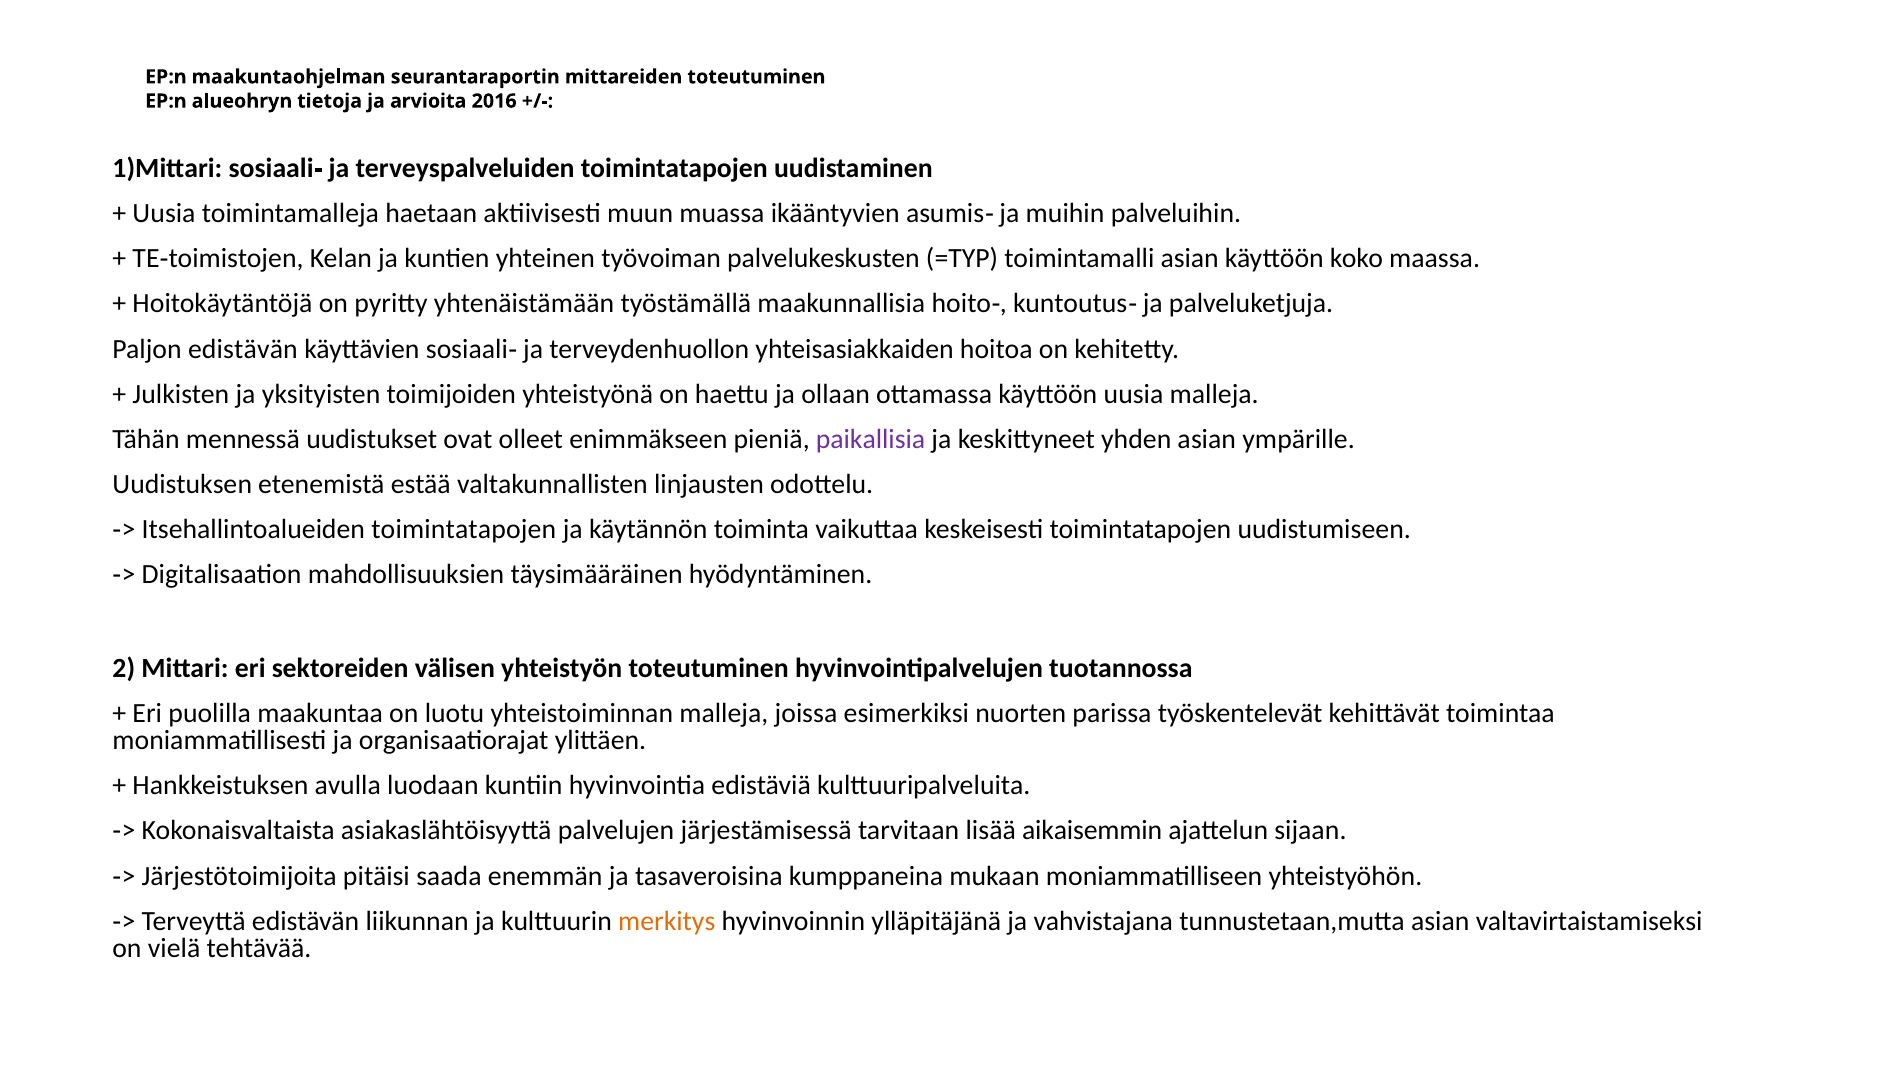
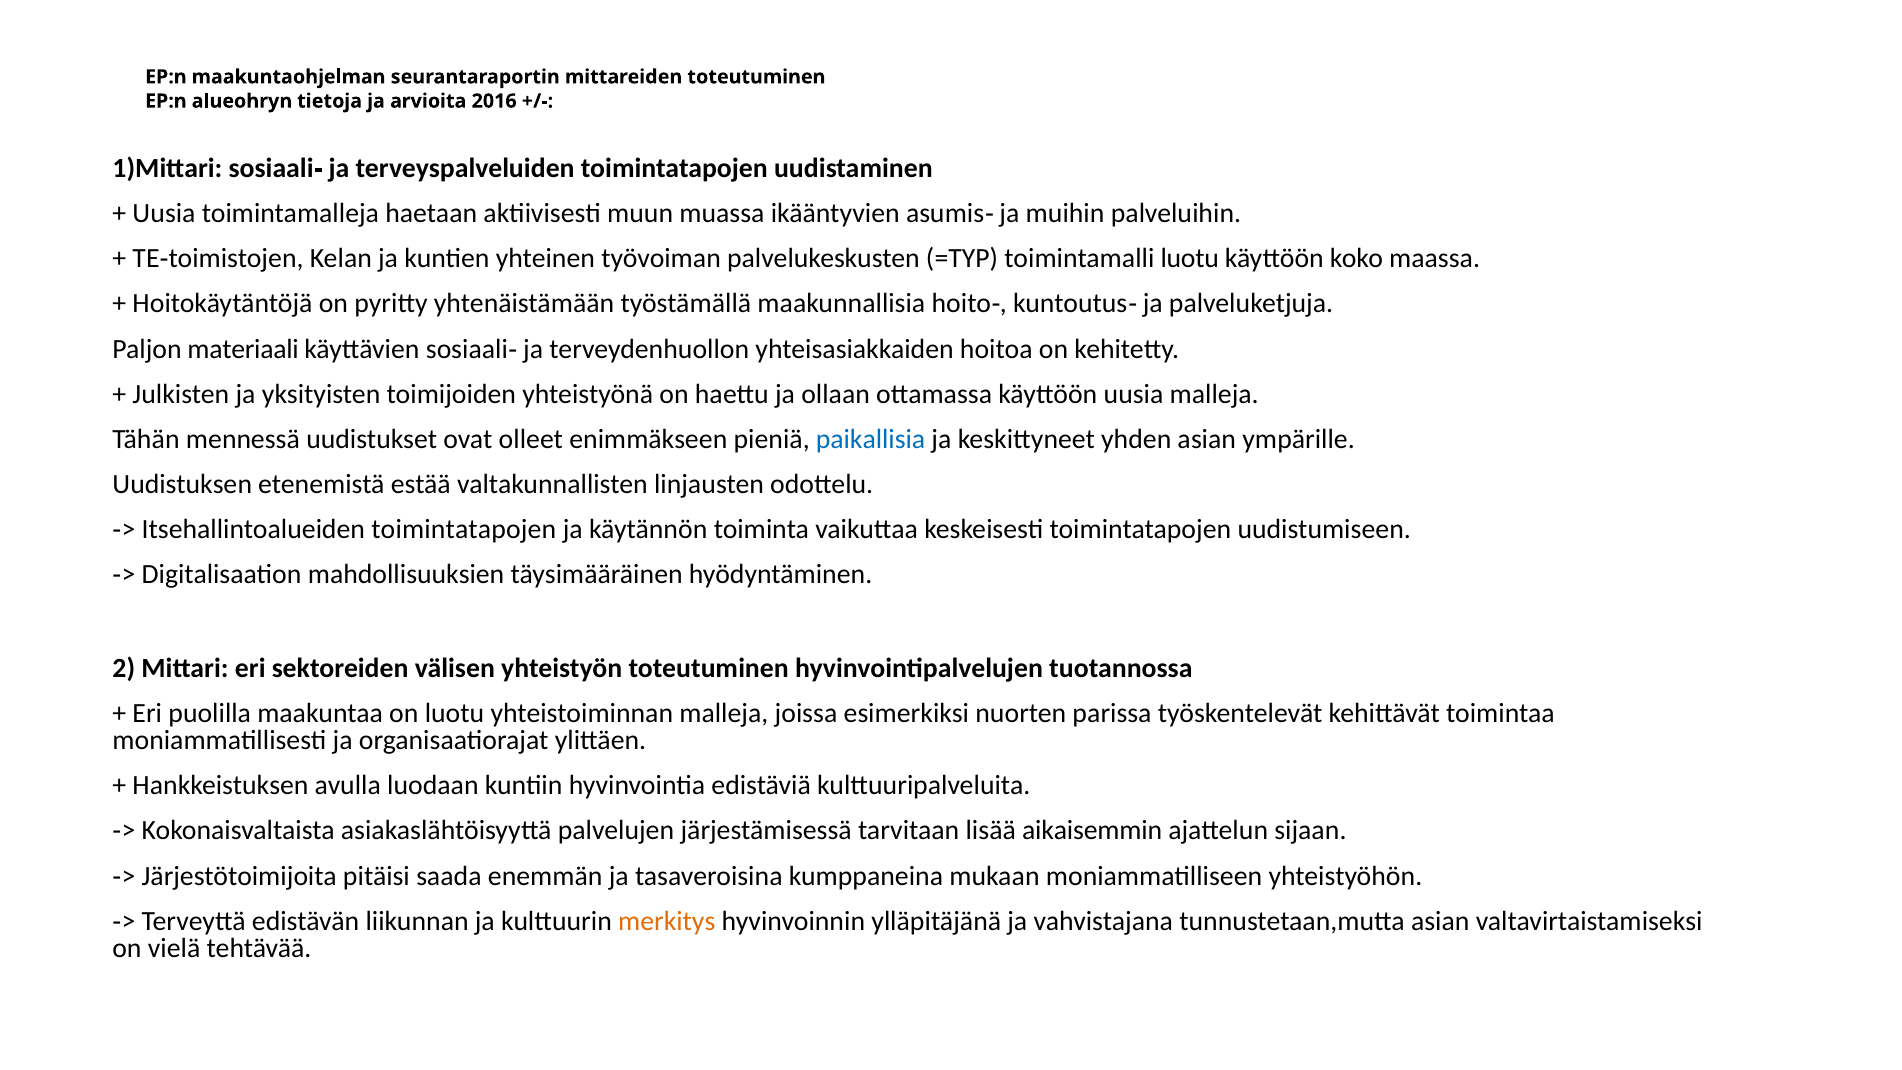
toimintamalli asian: asian -> luotu (1190, 259)
Paljon edistävän: edistävän -> materiaali (243, 349)
paikallisia colour: purple -> blue (871, 439)
